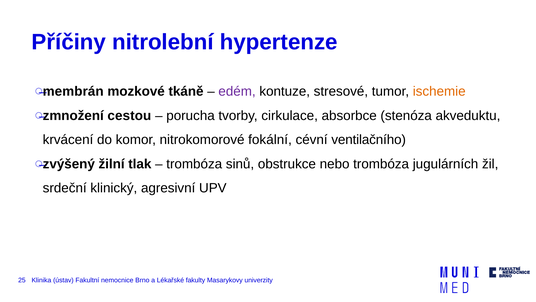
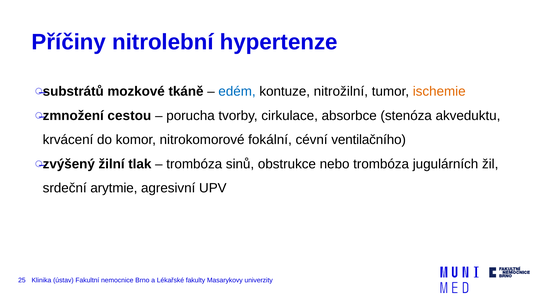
membrán: membrán -> substrátů (73, 91)
edém colour: purple -> blue (237, 91)
stresové: stresové -> nitrožilní (341, 91)
klinický: klinický -> arytmie (114, 188)
